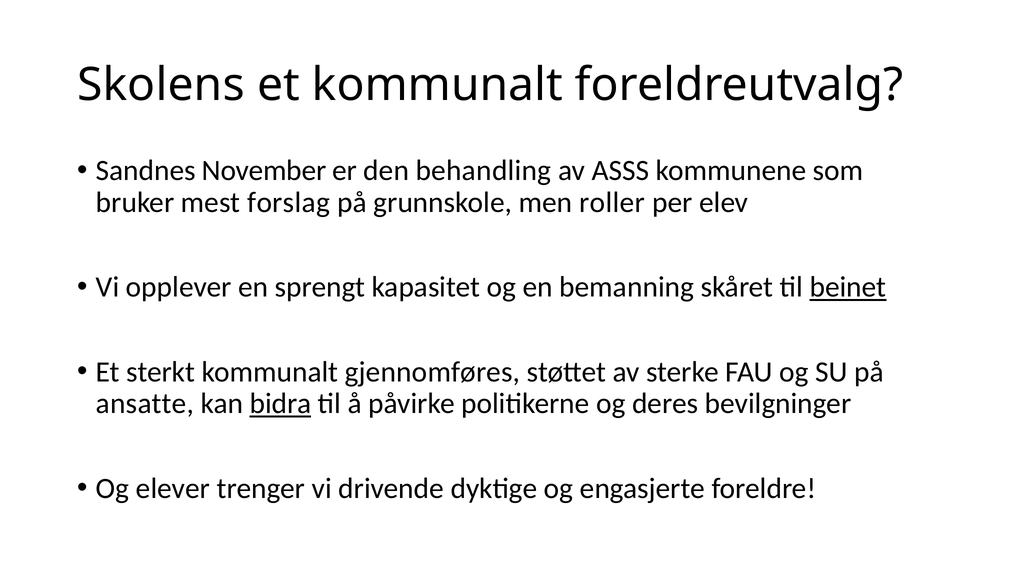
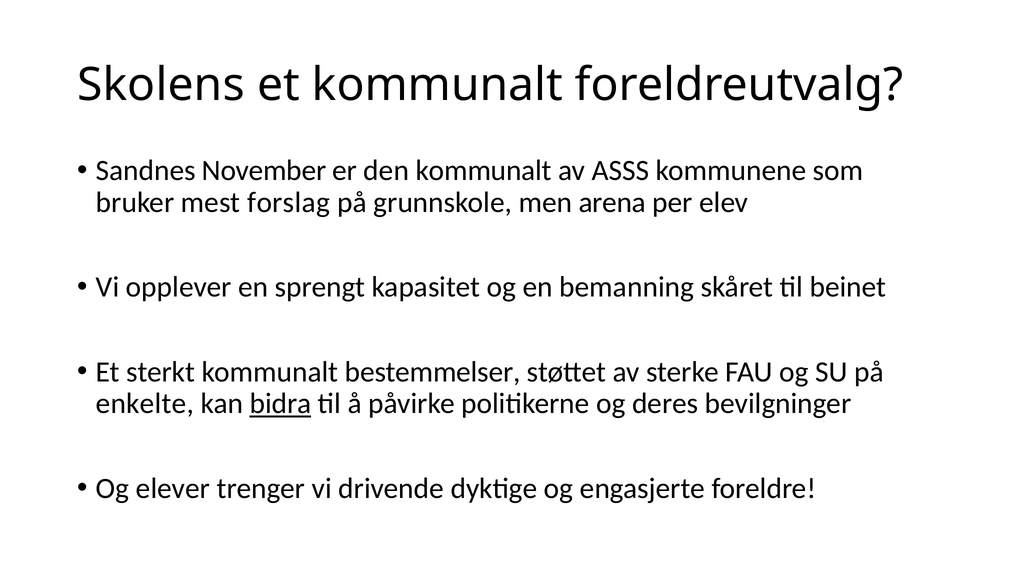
den behandling: behandling -> kommunalt (484, 171)
roller: roller -> arena (612, 203)
beinet underline: present -> none (848, 287)
gjennomføres: gjennomføres -> bestemmelser (433, 372)
ansatte: ansatte -> enkelte (145, 404)
